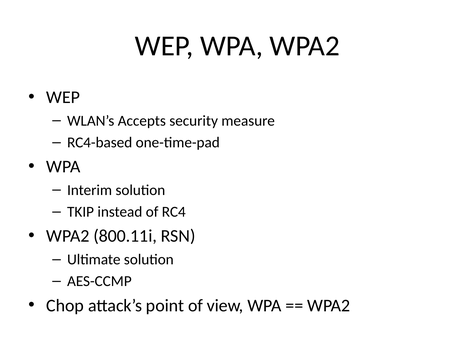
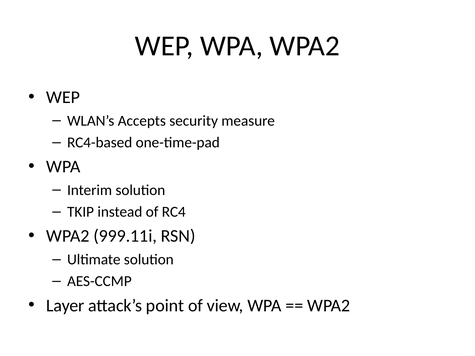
800.11i: 800.11i -> 999.11i (125, 236)
Chop: Chop -> Layer (65, 306)
